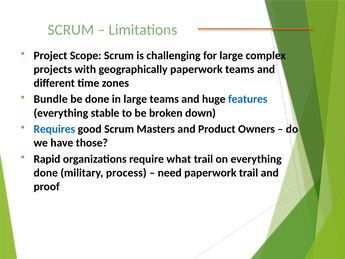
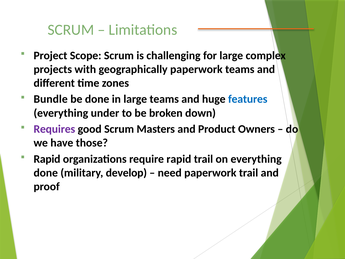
stable: stable -> under (105, 113)
Requires colour: blue -> purple (54, 129)
require what: what -> rapid (179, 159)
process: process -> develop (126, 173)
